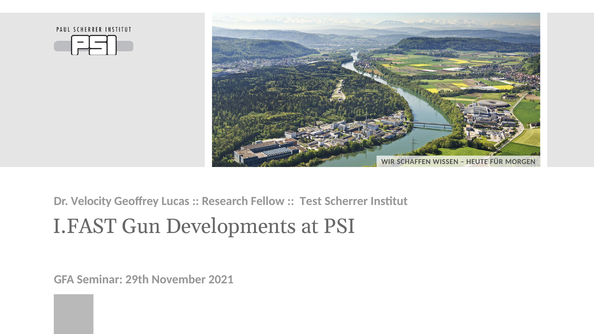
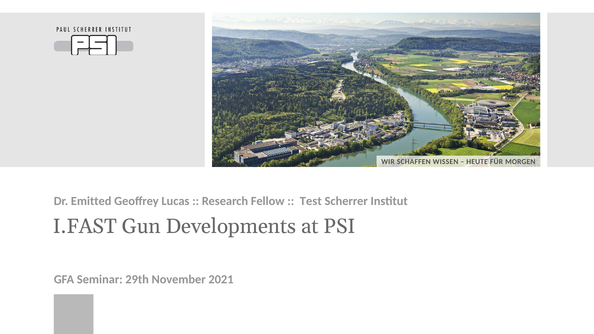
Velocity: Velocity -> Emitted (91, 201)
